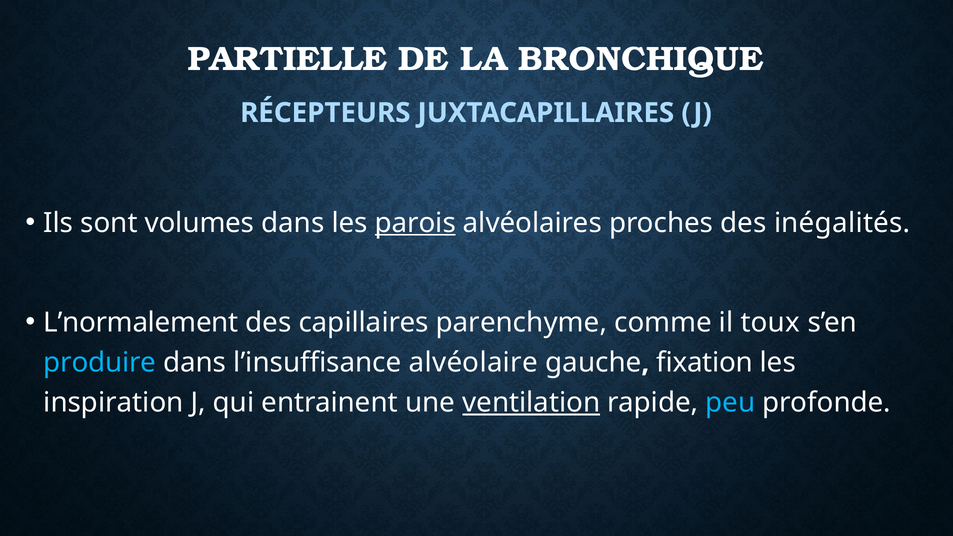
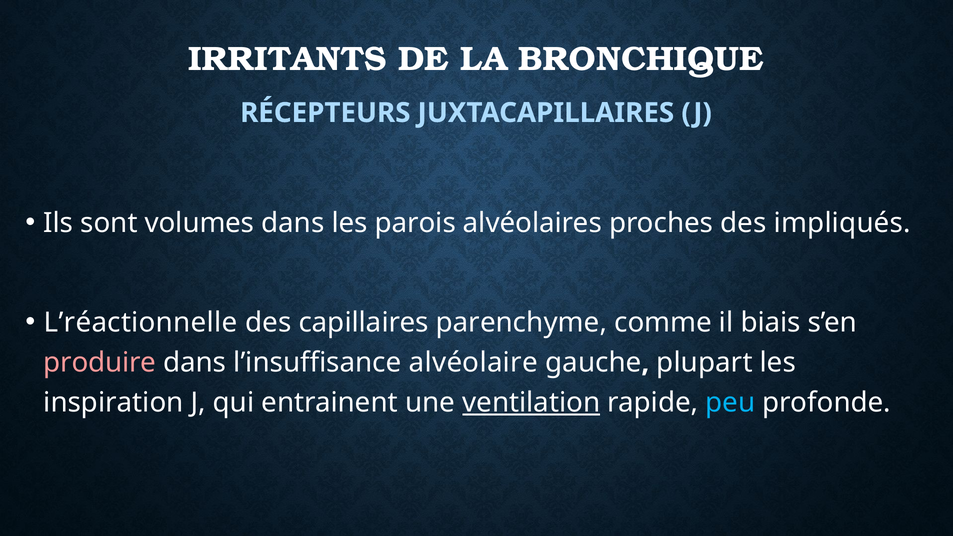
PARTIELLE: PARTIELLE -> IRRITANTS (287, 59)
parois underline: present -> none (415, 223)
inégalités: inégalités -> impliqués (842, 223)
L’normalement: L’normalement -> L’réactionnelle (141, 323)
toux: toux -> biais (771, 323)
produire colour: light blue -> pink (100, 363)
fixation: fixation -> plupart (704, 363)
